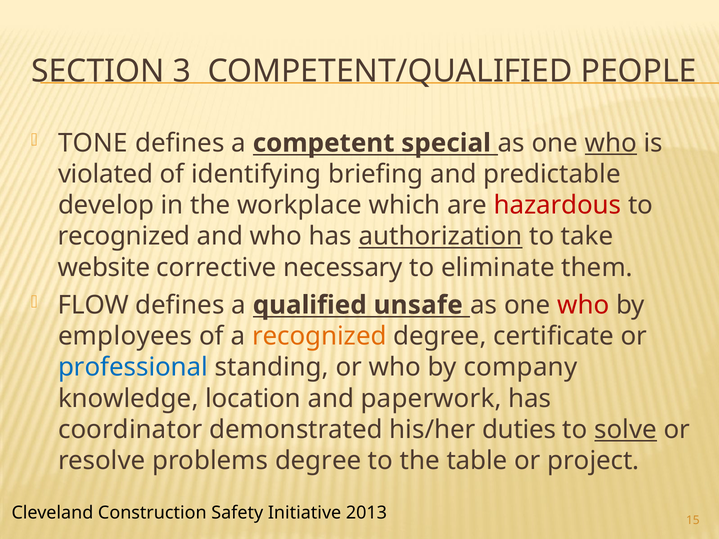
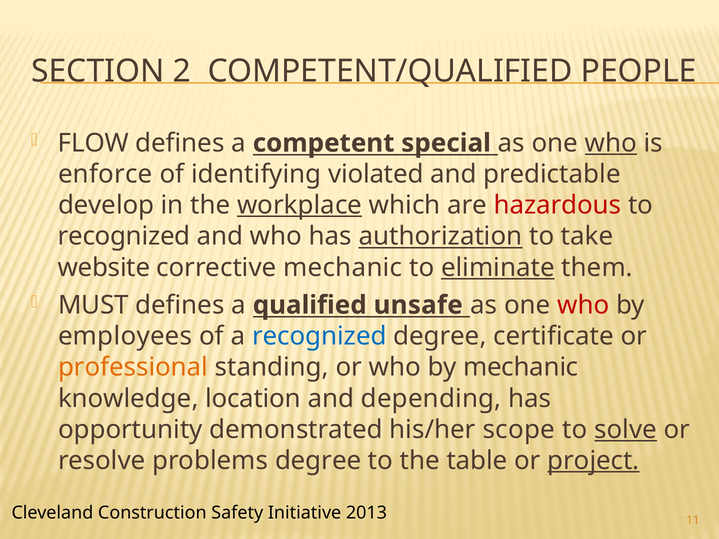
3: 3 -> 2 (182, 71)
TONE: TONE -> FLOW (93, 143)
violated: violated -> enforce (105, 174)
briefing: briefing -> violated (376, 174)
workplace underline: none -> present (300, 205)
corrective necessary: necessary -> mechanic (343, 268)
eliminate underline: none -> present (498, 268)
FLOW: FLOW -> MUST (93, 305)
recognized colour: orange -> blue (319, 336)
professional colour: blue -> orange (133, 367)
by company: company -> mechanic (521, 367)
paperwork: paperwork -> depending (431, 399)
coordinator: coordinator -> opportunity (130, 430)
duties: duties -> scope (519, 430)
project underline: none -> present (593, 461)
15: 15 -> 11 (693, 521)
